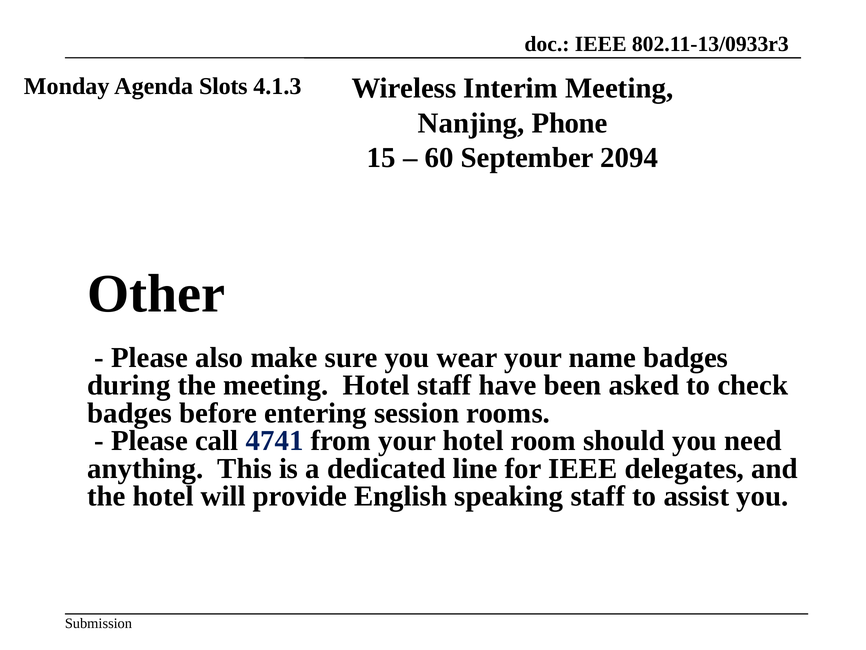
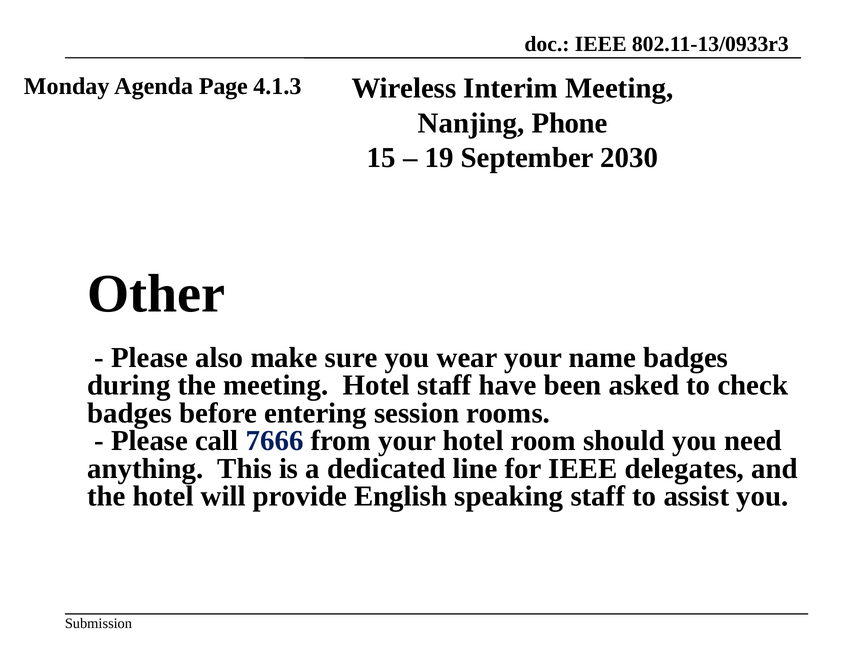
Slots: Slots -> Page (223, 86)
60: 60 -> 19 (439, 158)
2094: 2094 -> 2030 (629, 158)
4741: 4741 -> 7666 (275, 440)
